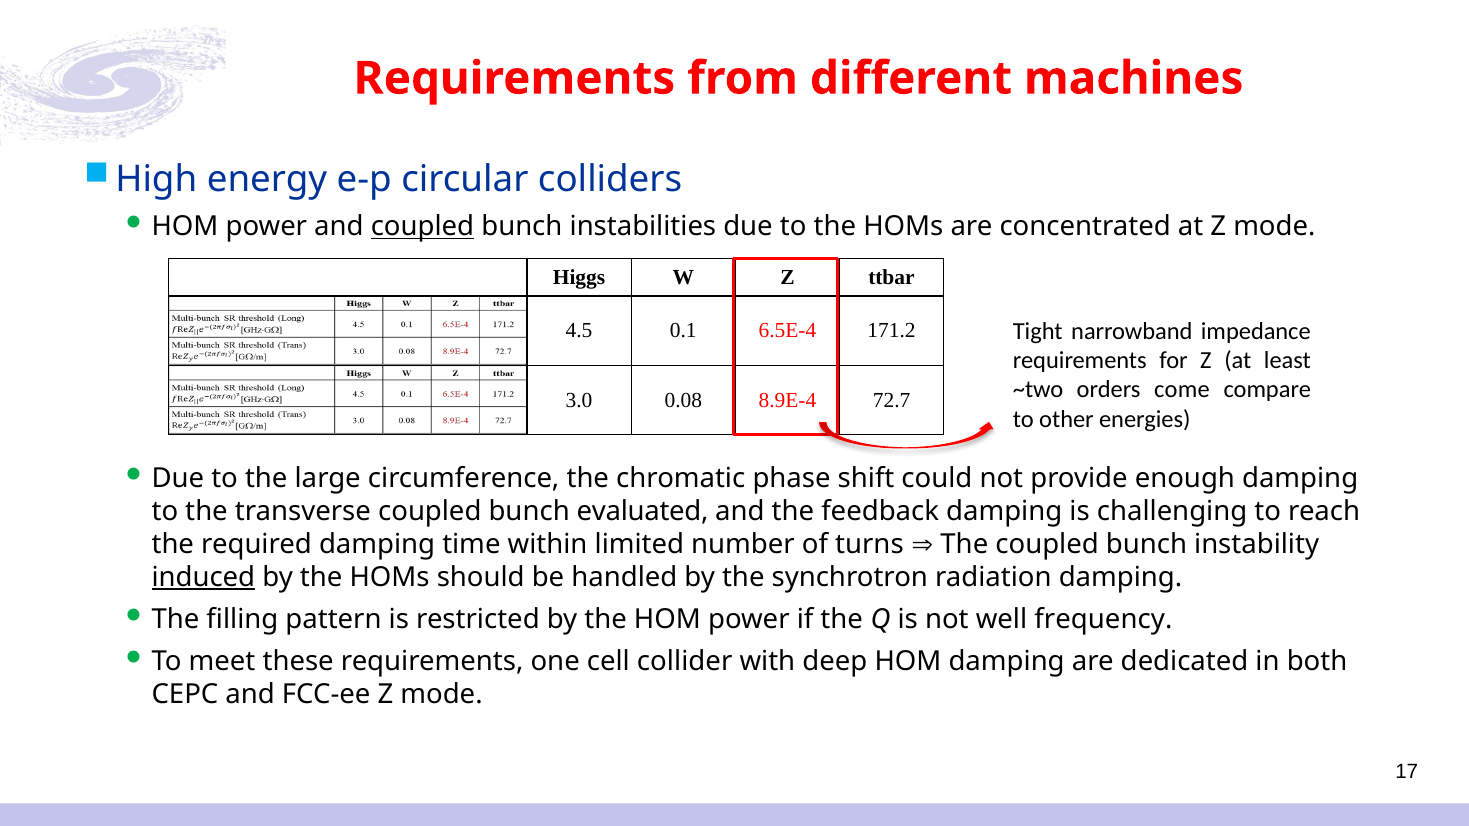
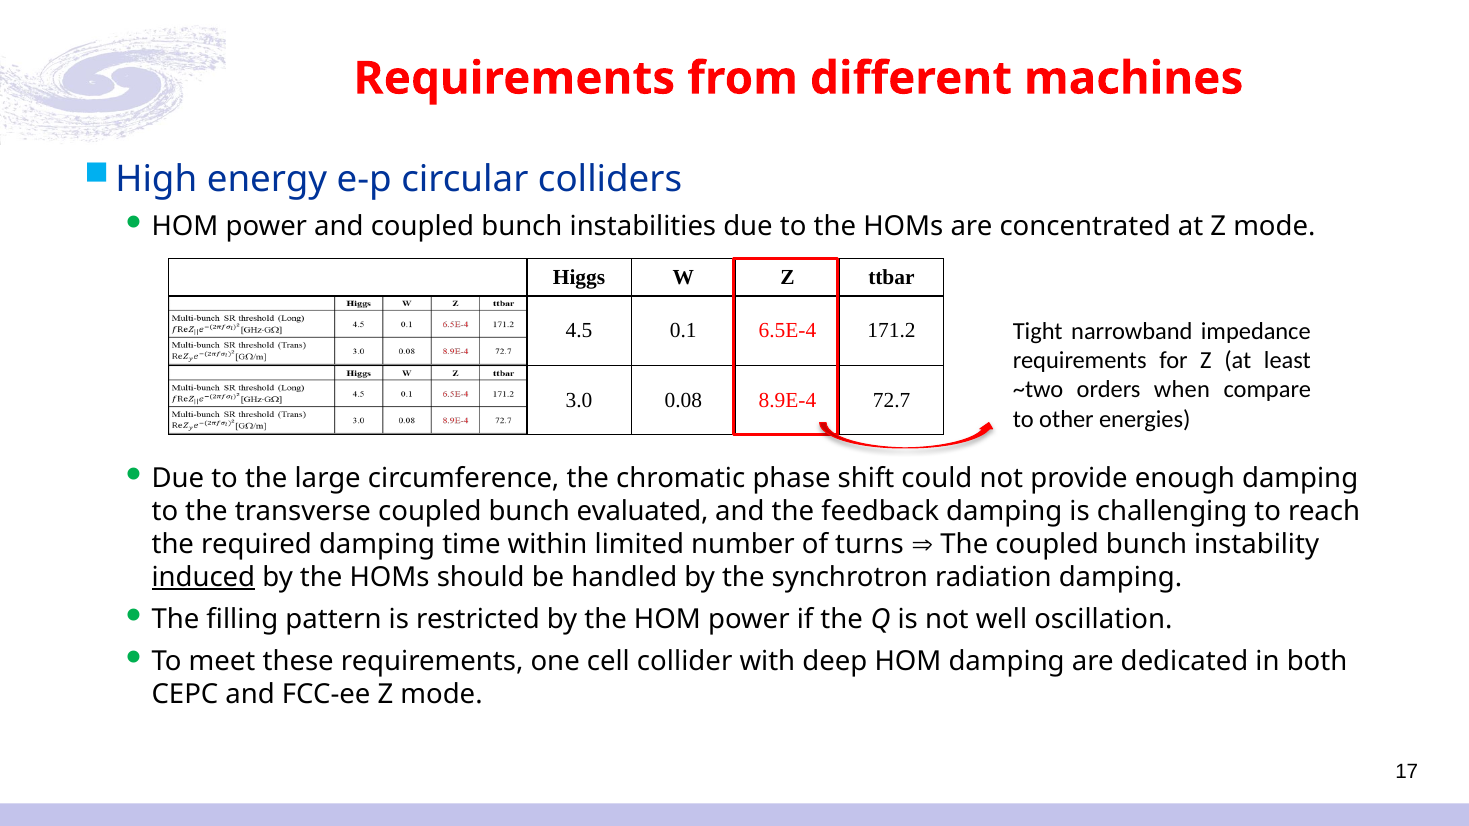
coupled underline: present -> none (422, 227)
come: come -> when (1182, 390)
frequency: frequency -> oscillation (1103, 620)
